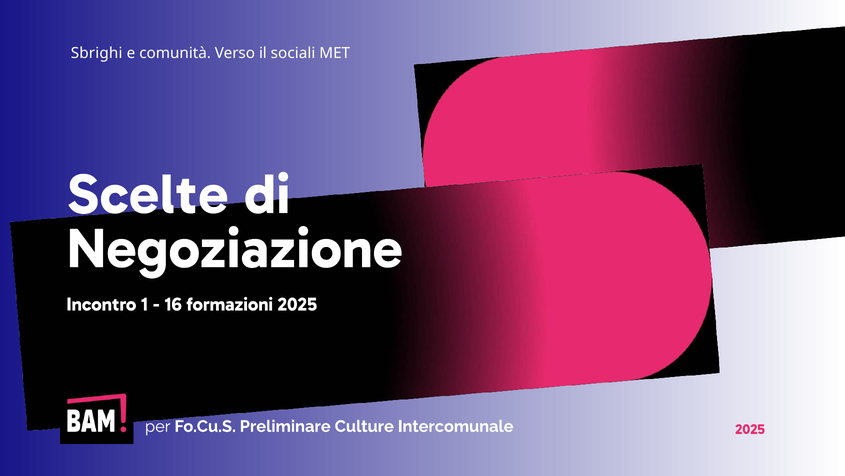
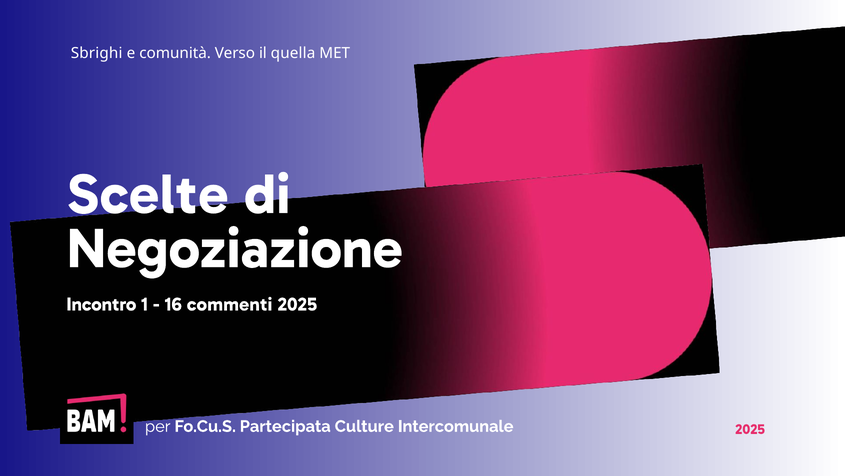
sociali: sociali -> quella (293, 53)
formazioni: formazioni -> commenti (230, 304)
Preliminare: Preliminare -> Partecipata (285, 426)
